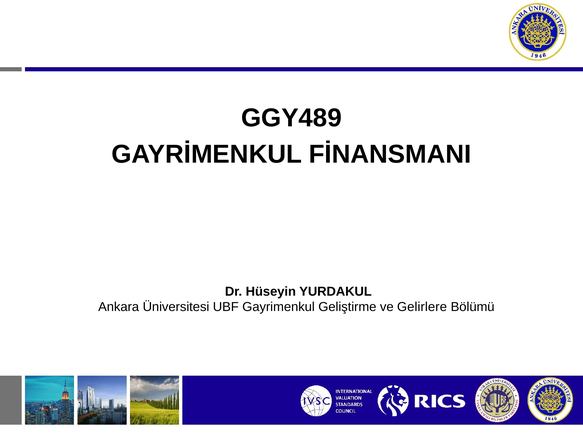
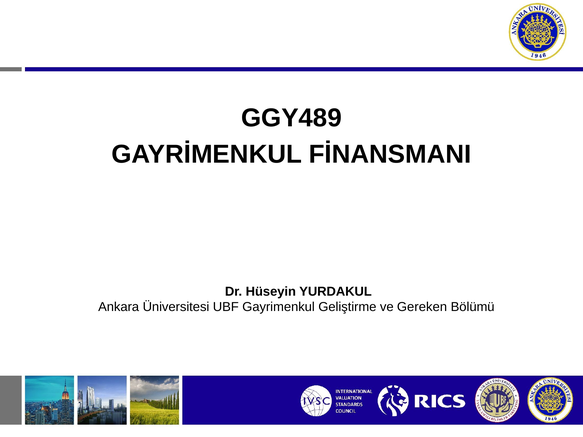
Gelirlere: Gelirlere -> Gereken (422, 307)
